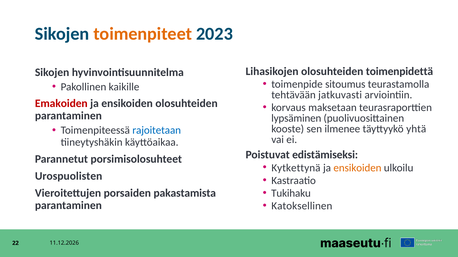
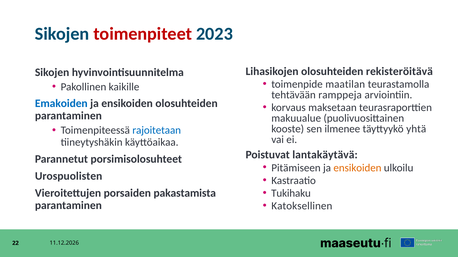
toimenpiteet colour: orange -> red (143, 34)
toimenpidettä: toimenpidettä -> rekisteröitävä (399, 71)
sitoumus: sitoumus -> maatilan (345, 85)
jatkuvasti: jatkuvasti -> ramppeja (340, 95)
Emakoiden colour: red -> blue (61, 104)
lypsäminen: lypsäminen -> makuualue (296, 119)
edistämiseksi: edistämiseksi -> lantakäytävä (325, 155)
Kytkettynä: Kytkettynä -> Pitämiseen (296, 168)
